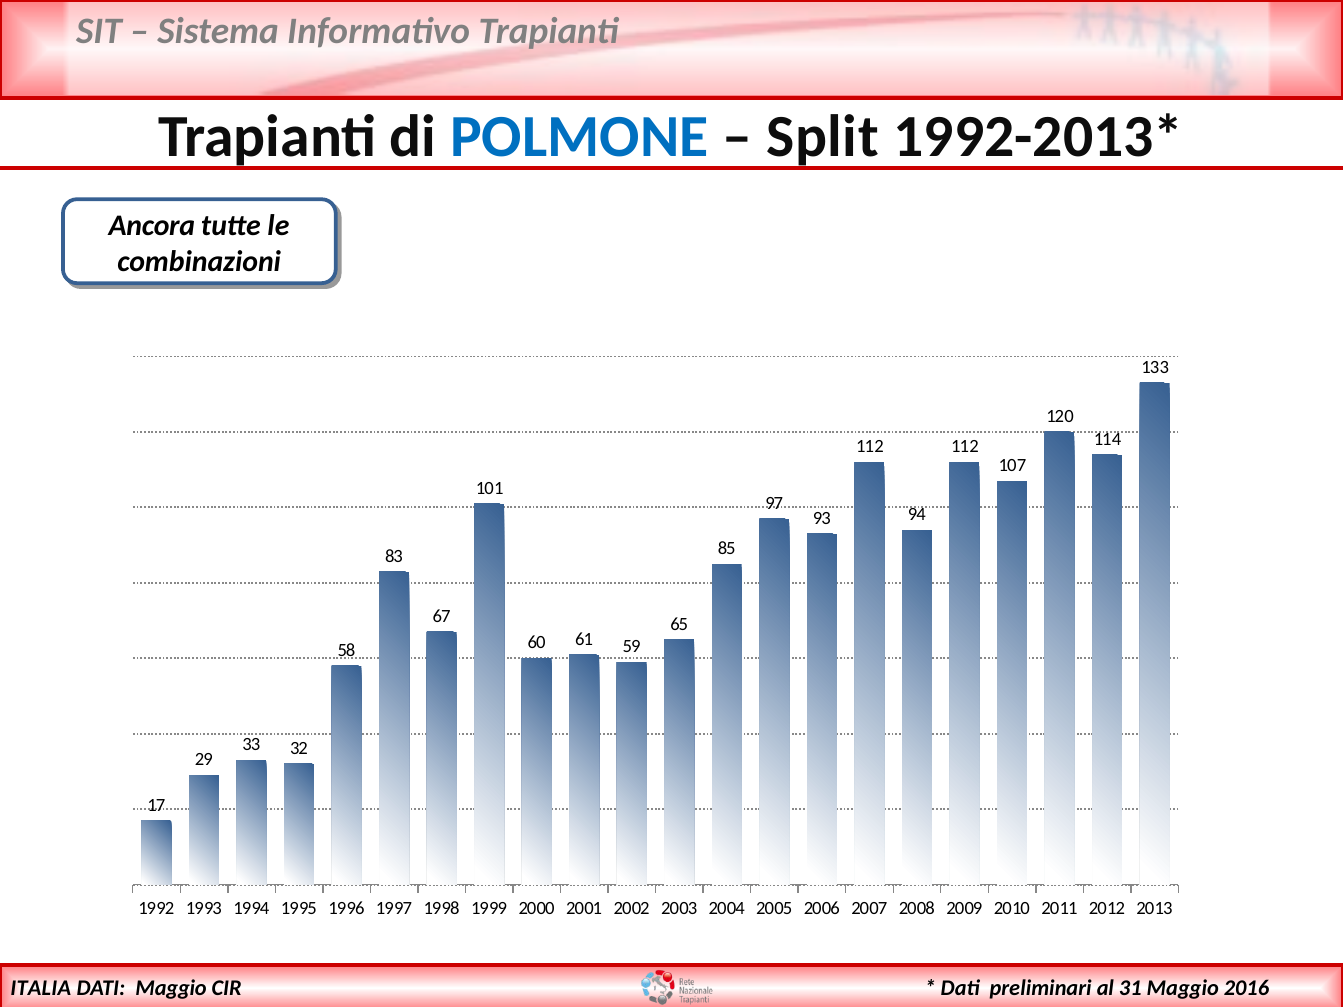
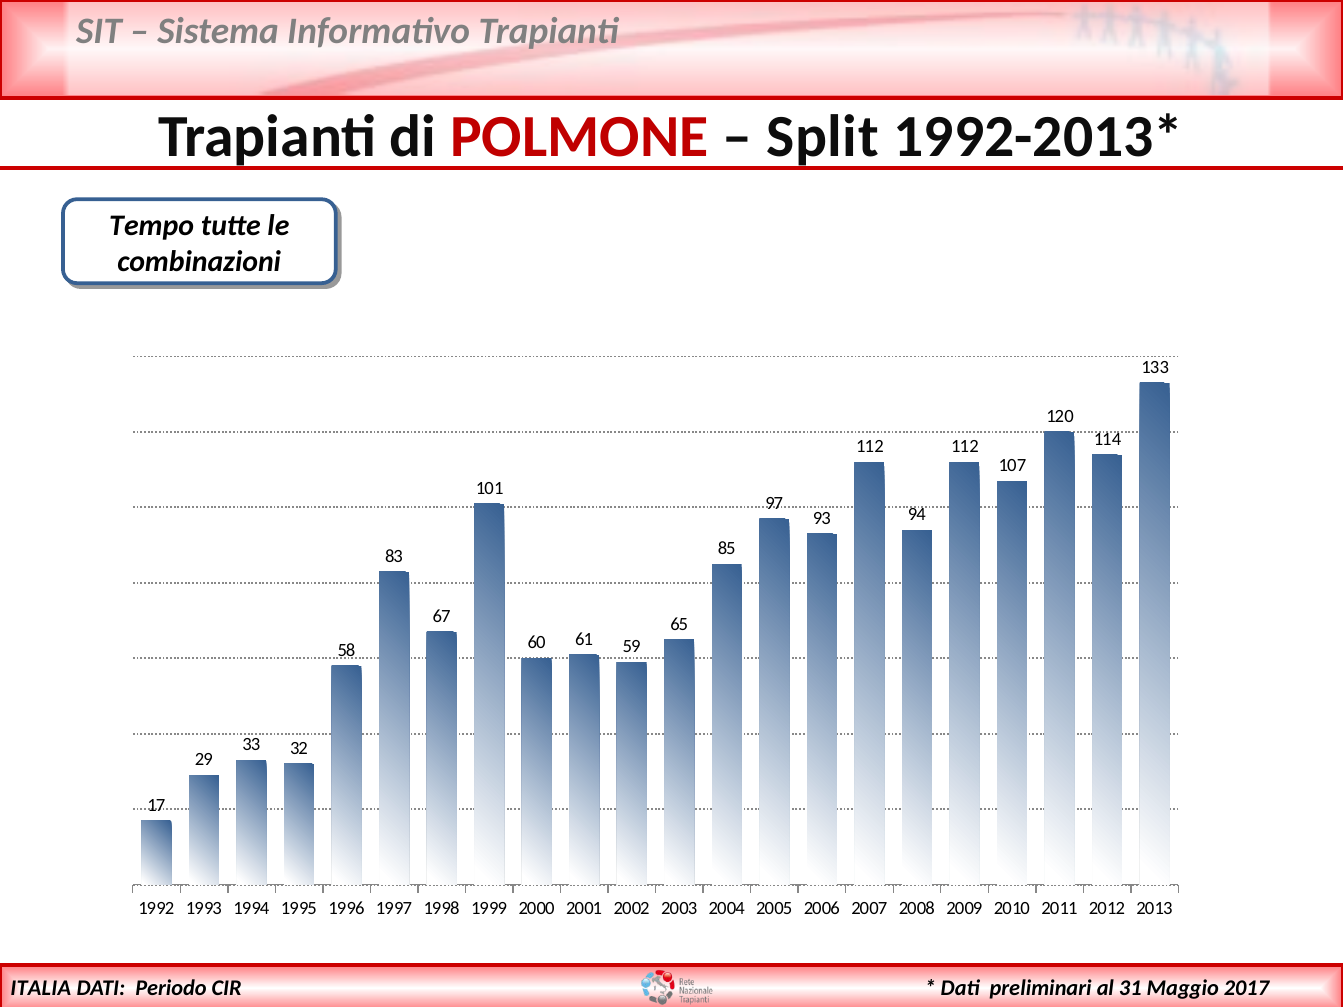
POLMONE colour: blue -> red (579, 137)
Ancora: Ancora -> Tempo (152, 226)
2016: 2016 -> 2017 (1246, 988)
DATI Maggio: Maggio -> Periodo (171, 988)
